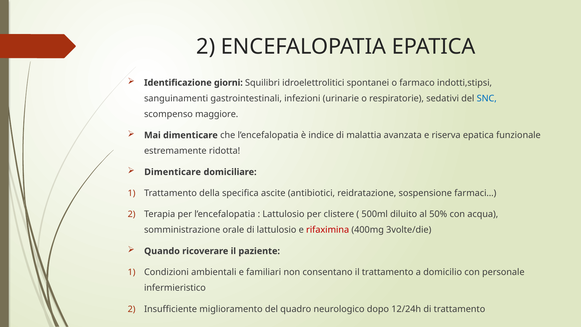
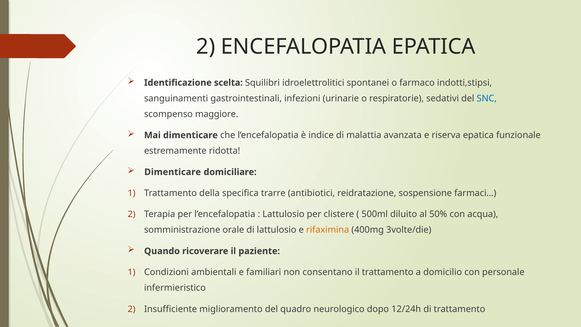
giorni: giorni -> scelta (228, 83)
ascite: ascite -> trarre (273, 193)
rifaximina colour: red -> orange (328, 230)
